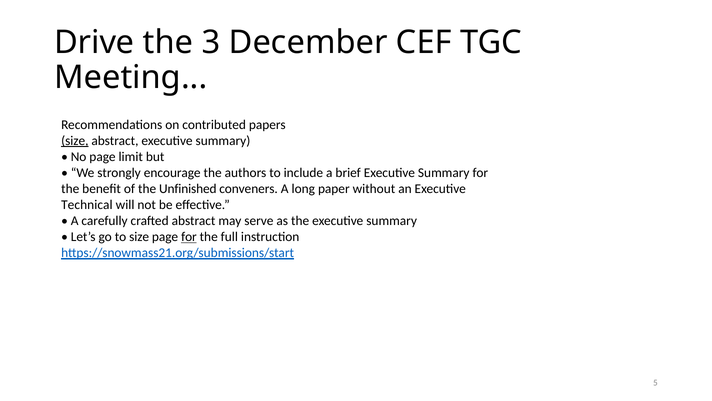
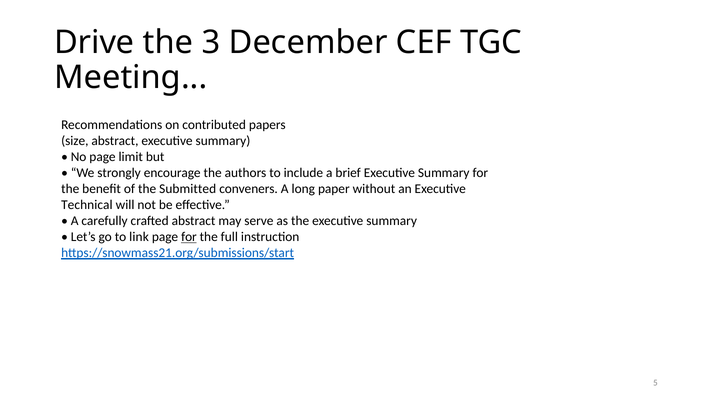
size underline: present -> none (75, 141)
Unfinished: Unfinished -> Submitted (188, 189)
to size: size -> link (139, 237)
